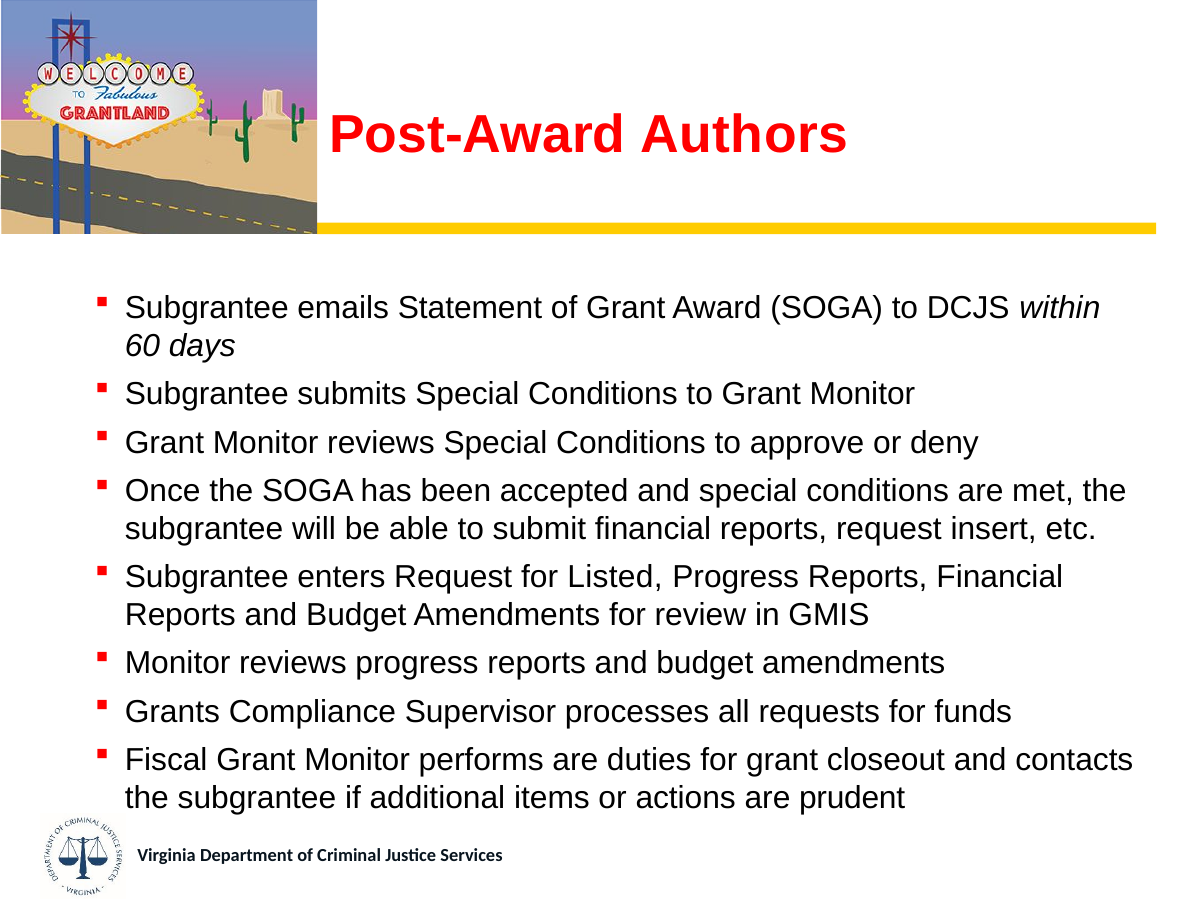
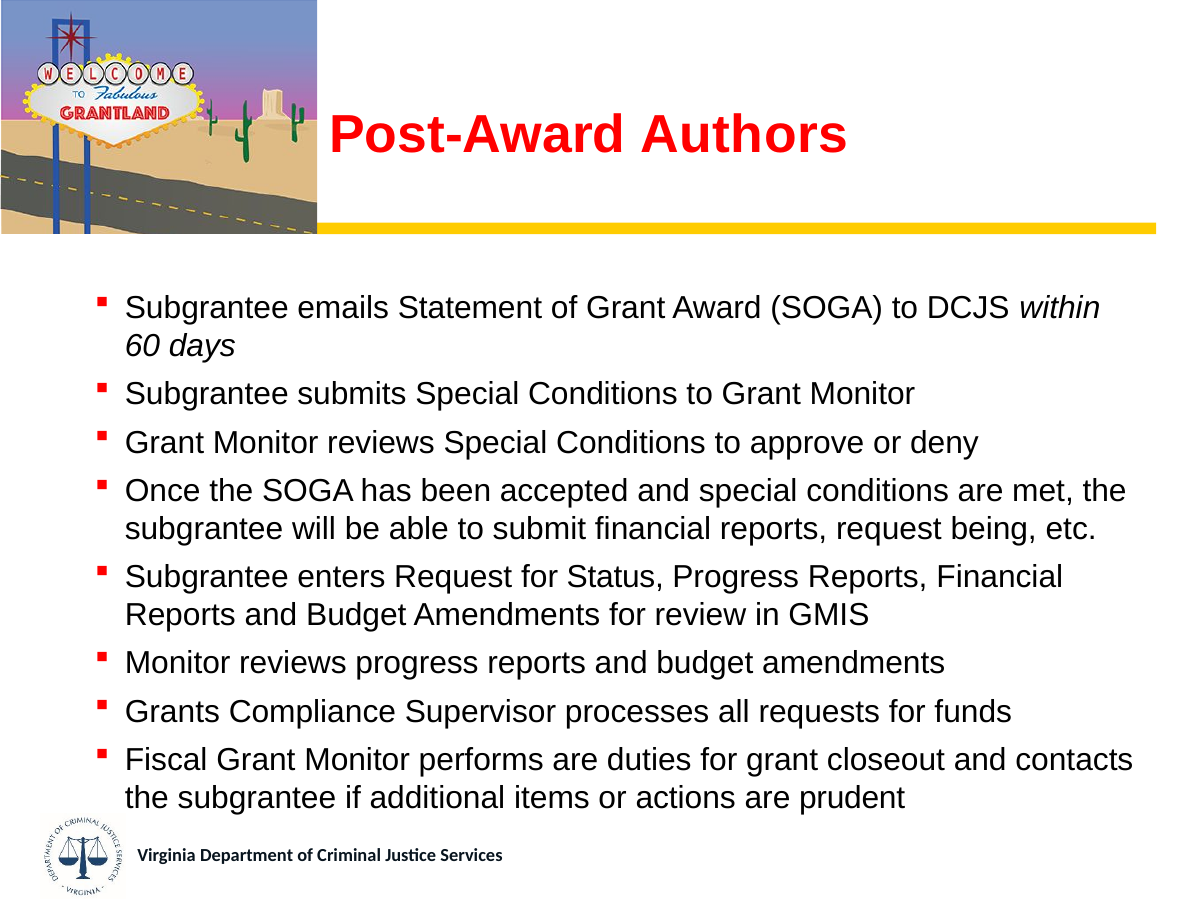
insert: insert -> being (994, 529)
Listed: Listed -> Status (615, 577)
